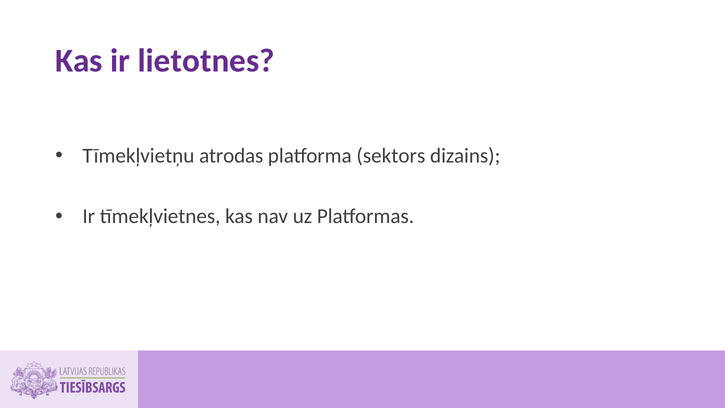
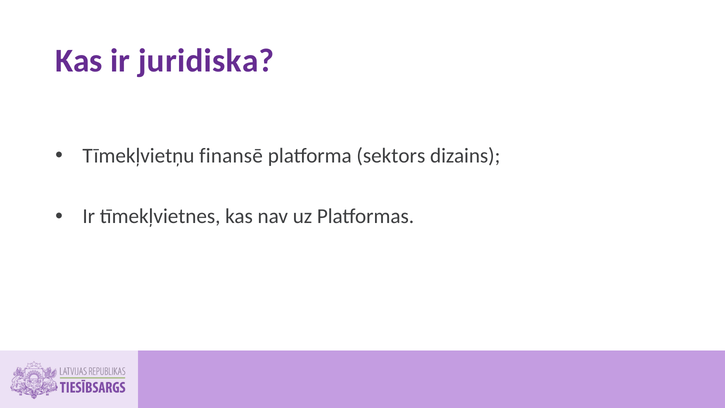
lietotnes: lietotnes -> juridiska (206, 61)
atrodas: atrodas -> finansē (231, 156)
